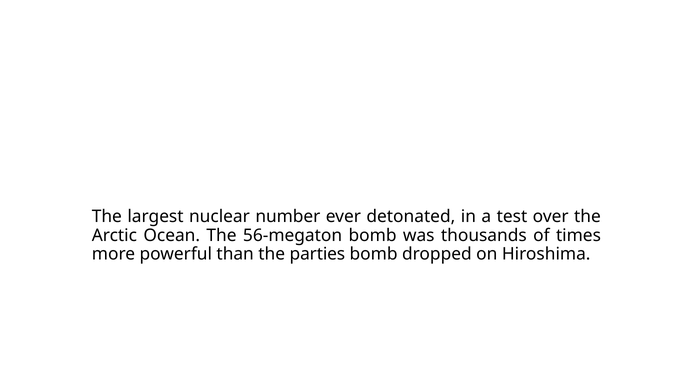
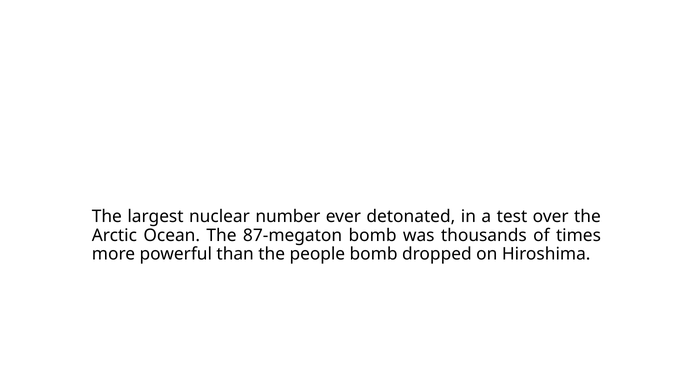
56-megaton: 56-megaton -> 87-megaton (293, 235)
parties: parties -> people (317, 254)
